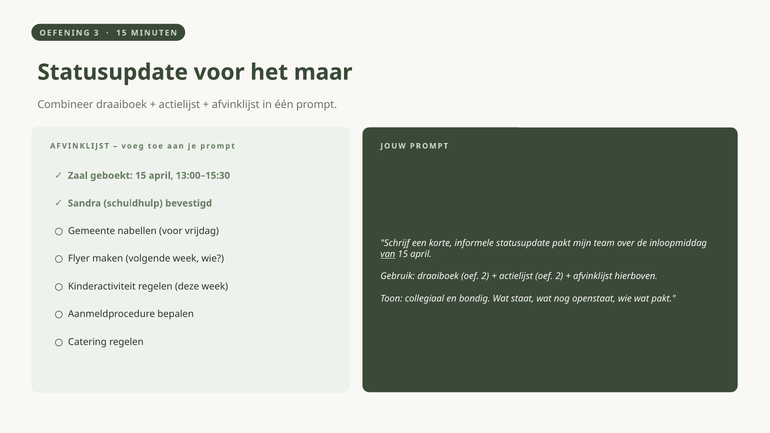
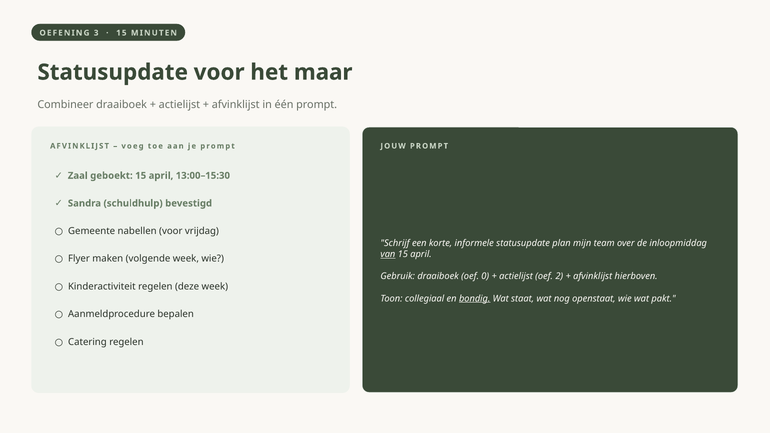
statusupdate pakt: pakt -> plan (561, 243)
draaiboek oef 2: 2 -> 0 (485, 276)
bondig underline: none -> present (475, 299)
